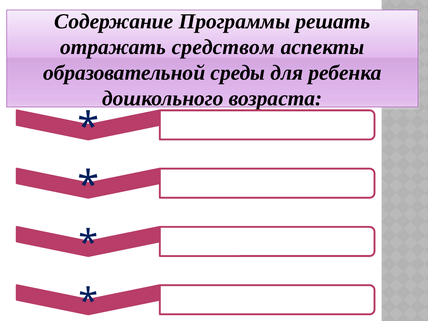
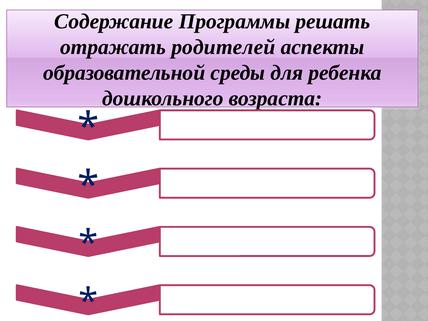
средством: средством -> родителей (223, 47)
